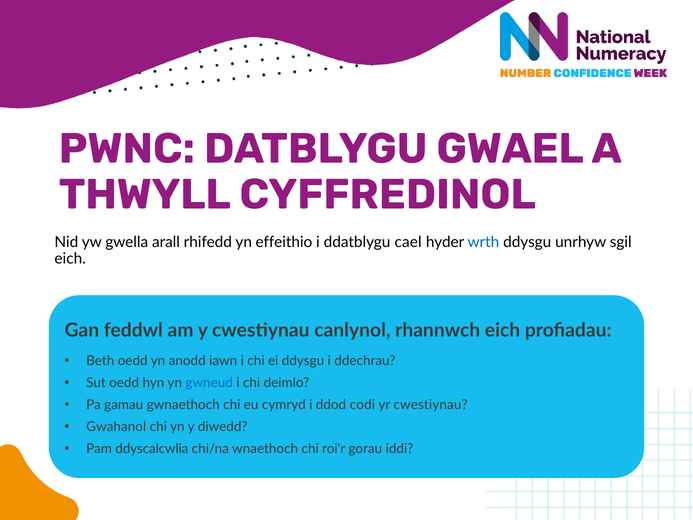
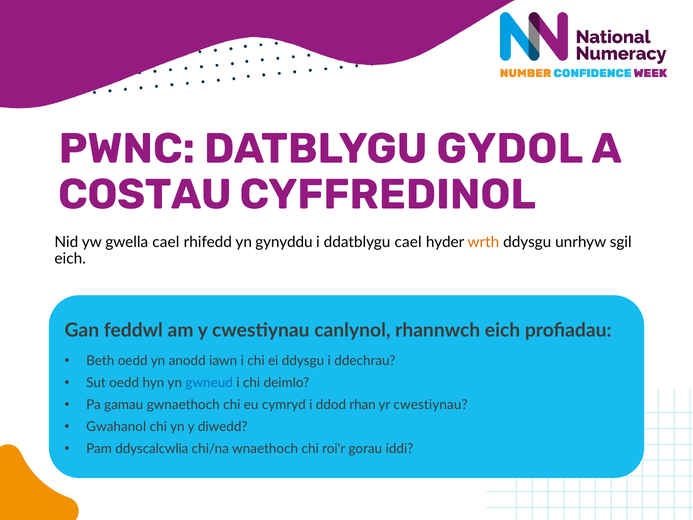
GWAEL: GWAEL -> GYDOL (510, 149)
THWYLL: THWYLL -> COSTAU (145, 194)
gwella arall: arall -> cael (166, 242)
effeithio: effeithio -> gynyddu (284, 242)
wrth colour: blue -> orange (483, 242)
codi: codi -> rhan (363, 405)
